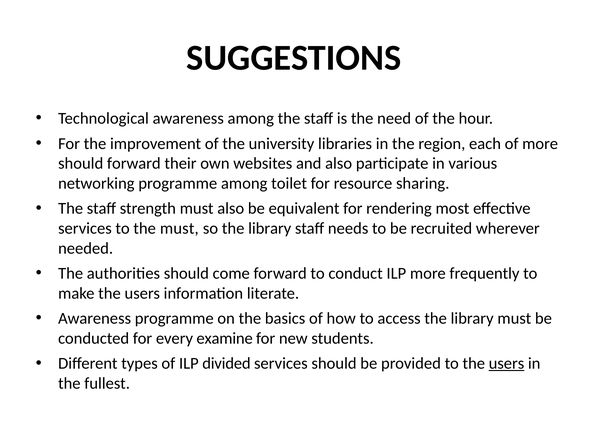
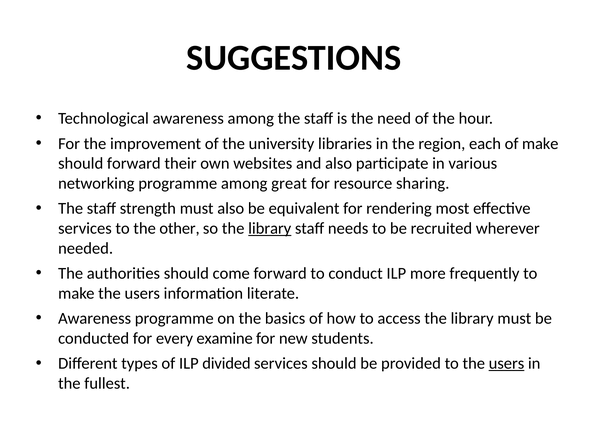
of more: more -> make (540, 144)
toilet: toilet -> great (289, 183)
the must: must -> other (180, 228)
library underline: none -> present (270, 228)
